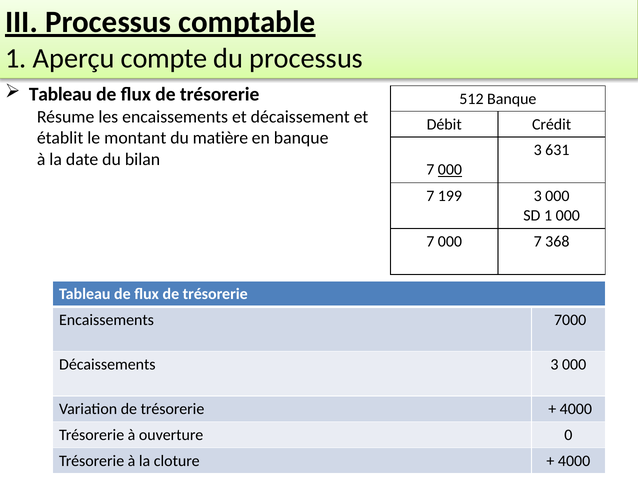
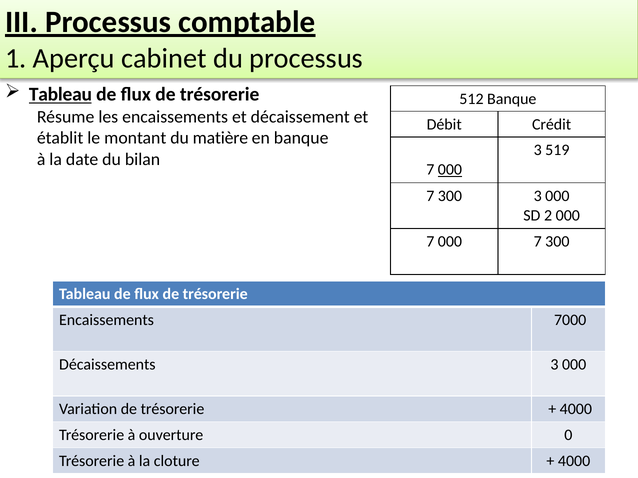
compte: compte -> cabinet (164, 58)
Tableau underline: none -> present (60, 95)
631: 631 -> 519 (557, 150)
199: 199 -> 300 (450, 196)
SD 1: 1 -> 2 (548, 216)
000 7 368: 368 -> 300 (557, 242)
